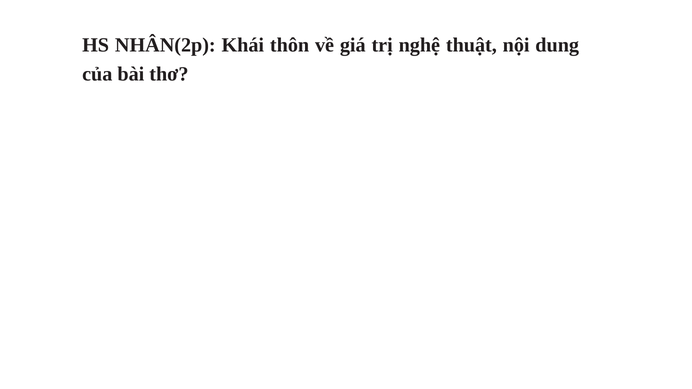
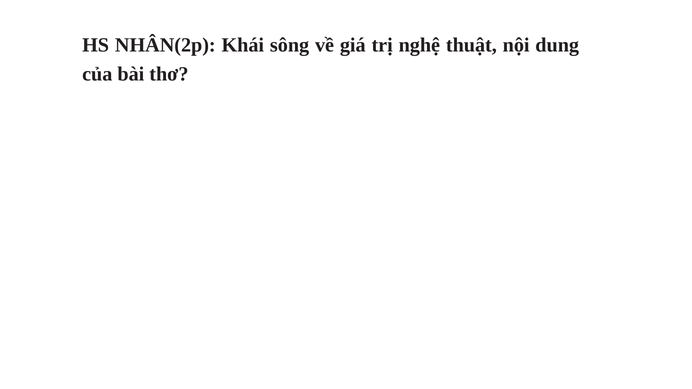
thôn: thôn -> sông (290, 45)
